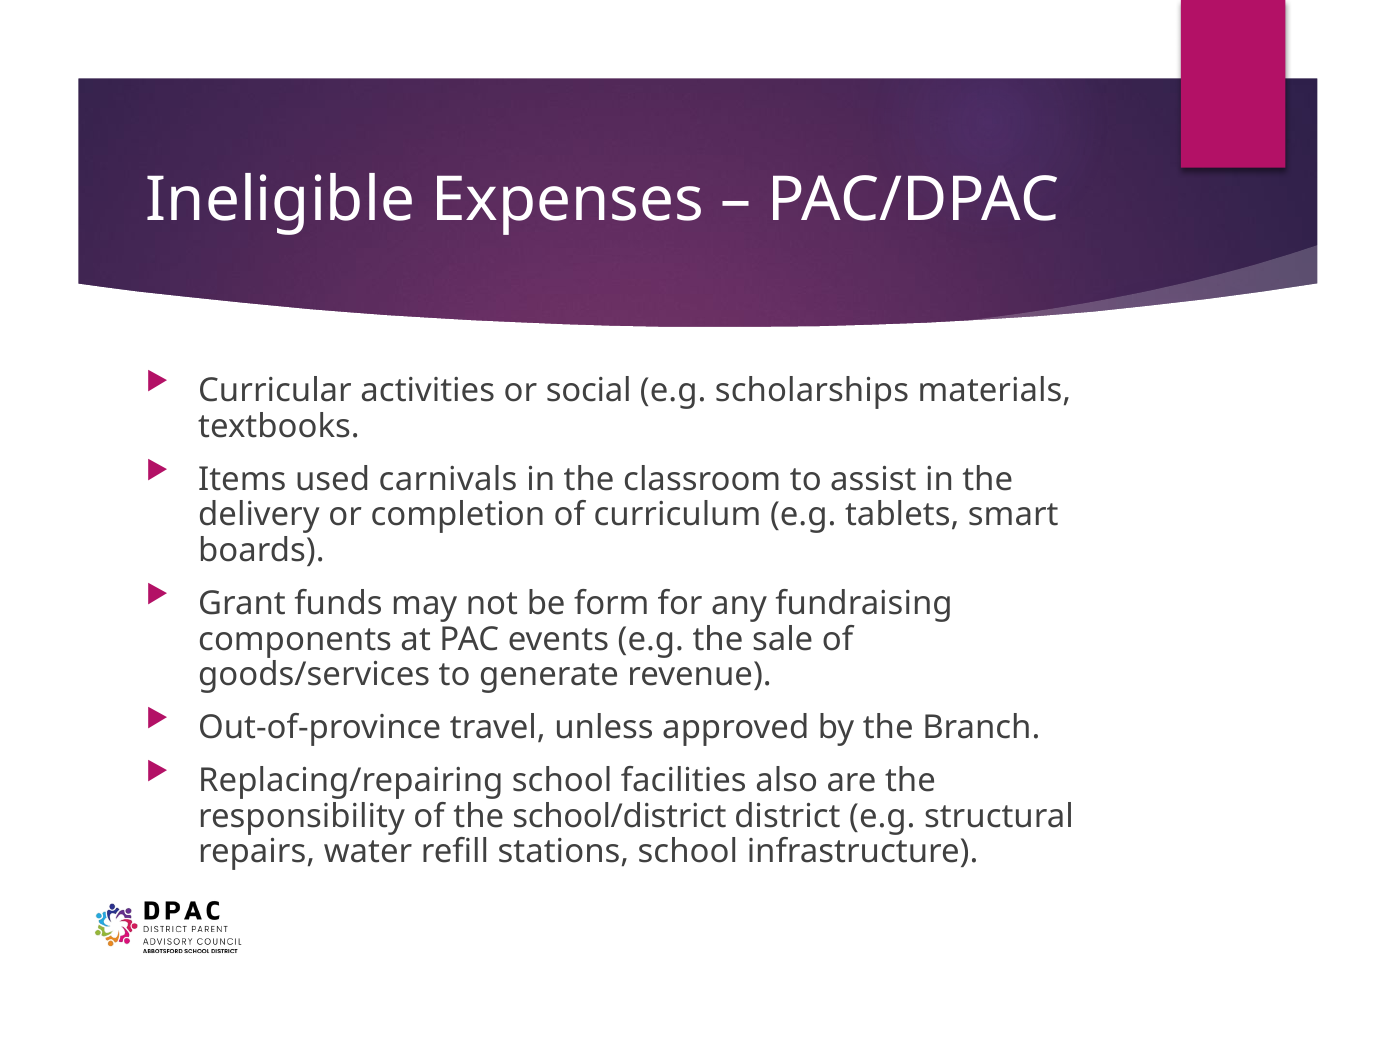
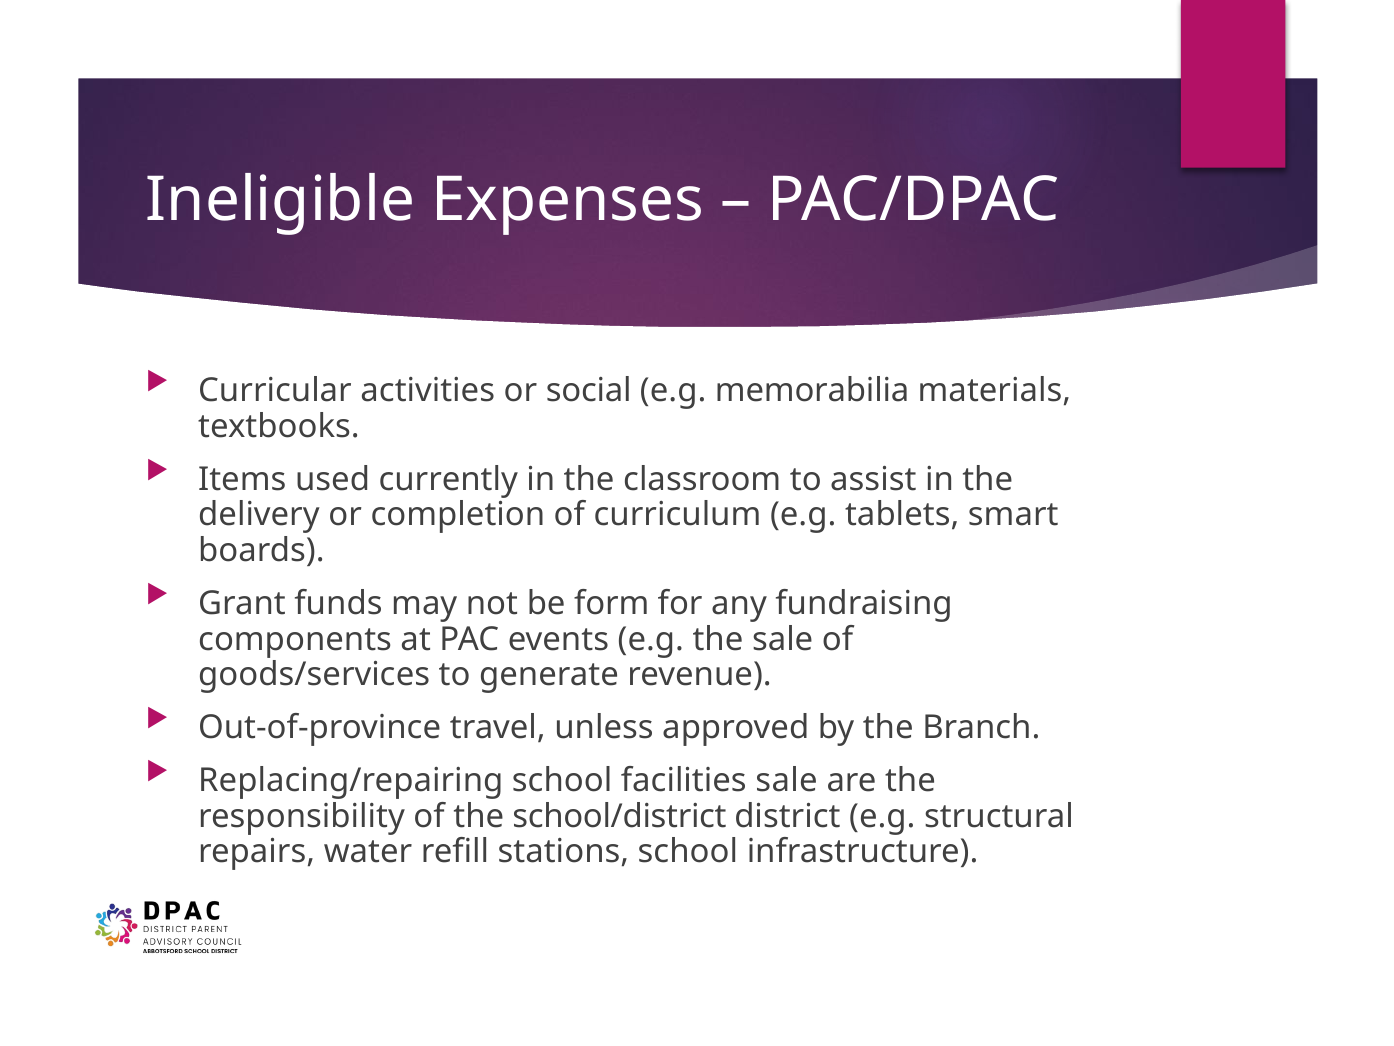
scholarships: scholarships -> memorabilia (812, 391)
carnivals: carnivals -> currently (448, 479)
facilities also: also -> sale (787, 780)
